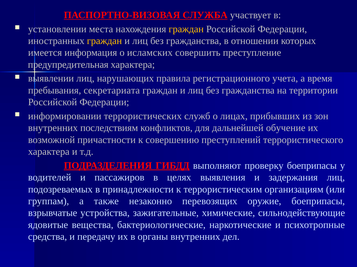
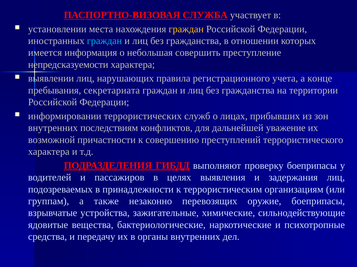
граждан colour: yellow -> light blue (104, 41)
исламских: исламских -> небольшая (150, 53)
предупредительная: предупредительная -> непредсказуемости (68, 65)
время: время -> конце (320, 79)
обучение: обучение -> уважение (286, 128)
